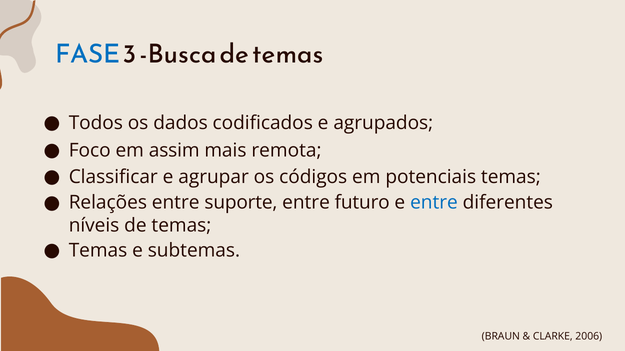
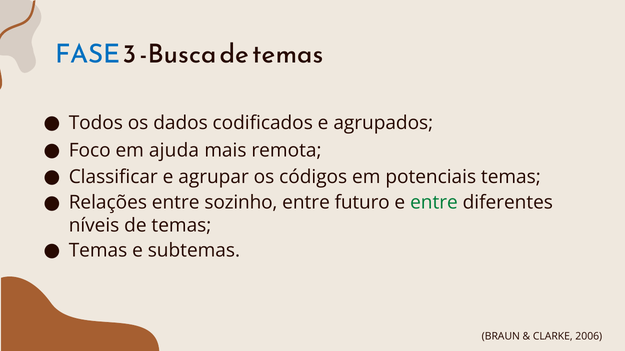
assim: assim -> ajuda (174, 151)
suporte: suporte -> sozinho (241, 203)
entre colour: blue -> green (434, 203)
